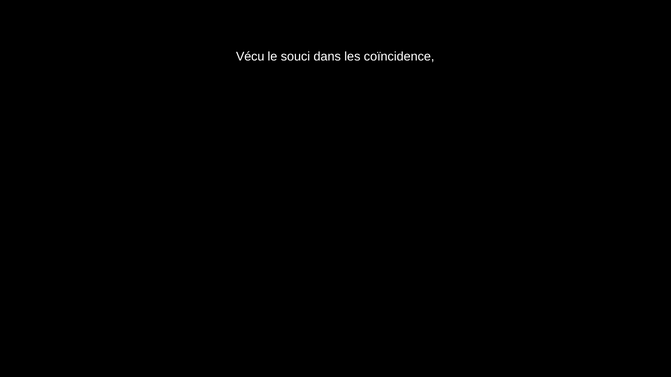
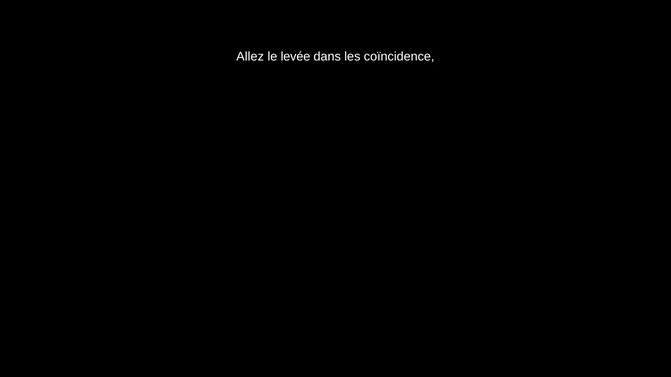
Vécu: Vécu -> Allez (250, 56)
souci: souci -> levée (295, 56)
